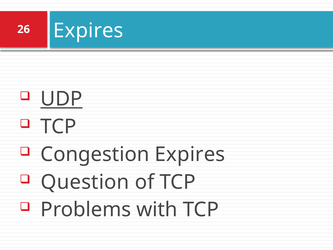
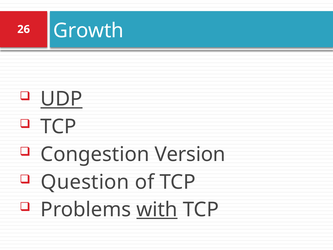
Expires: Expires -> Growth (88, 31)
Congestion Expires: Expires -> Version (190, 154)
with underline: none -> present (157, 210)
